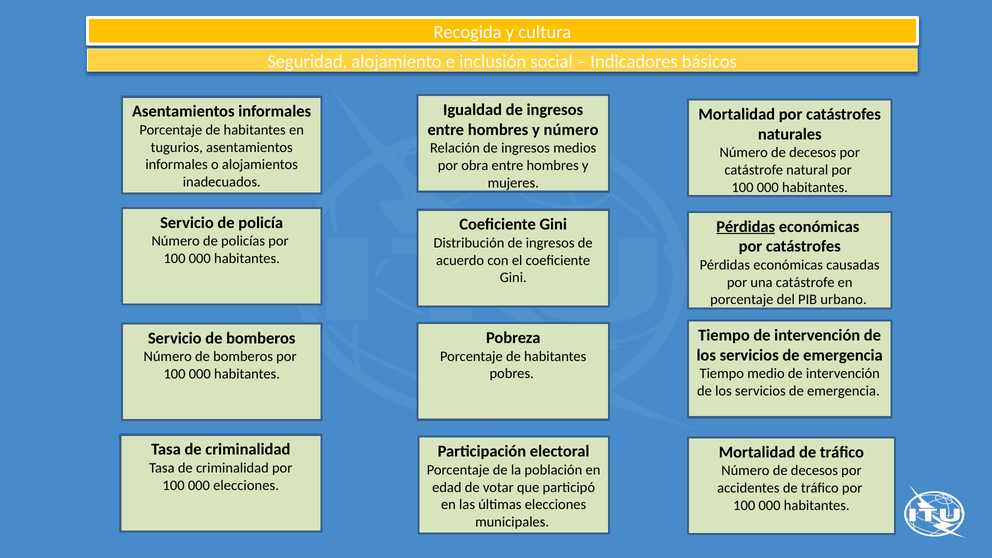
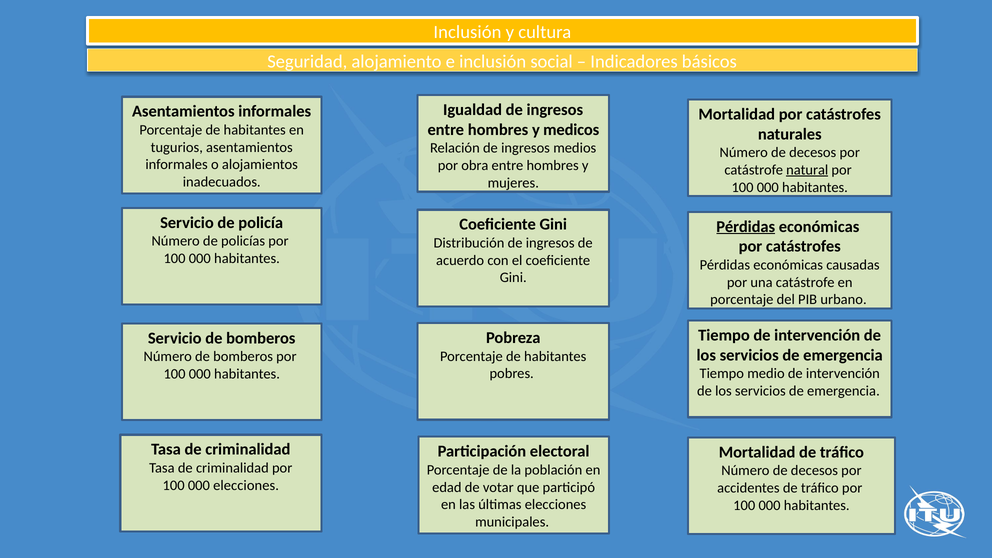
Recogida: Recogida -> Inclusión (467, 32)
y número: número -> medicos (571, 130)
natural underline: none -> present (807, 170)
